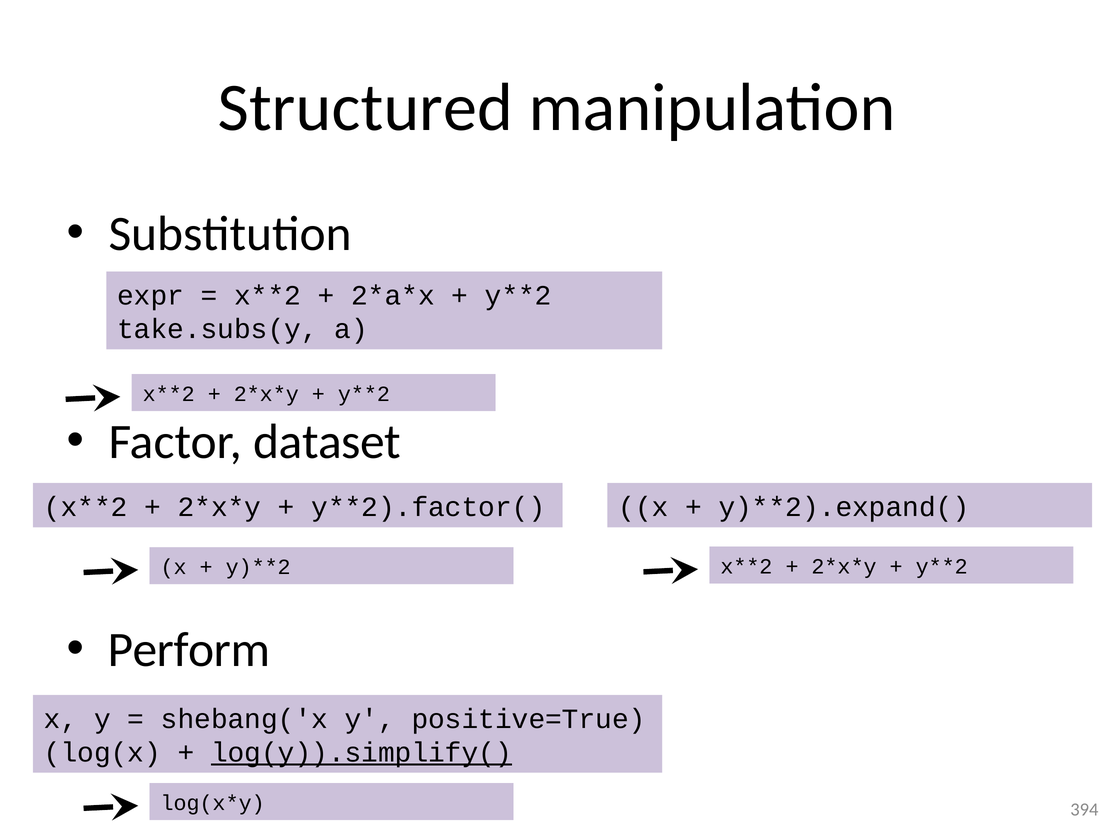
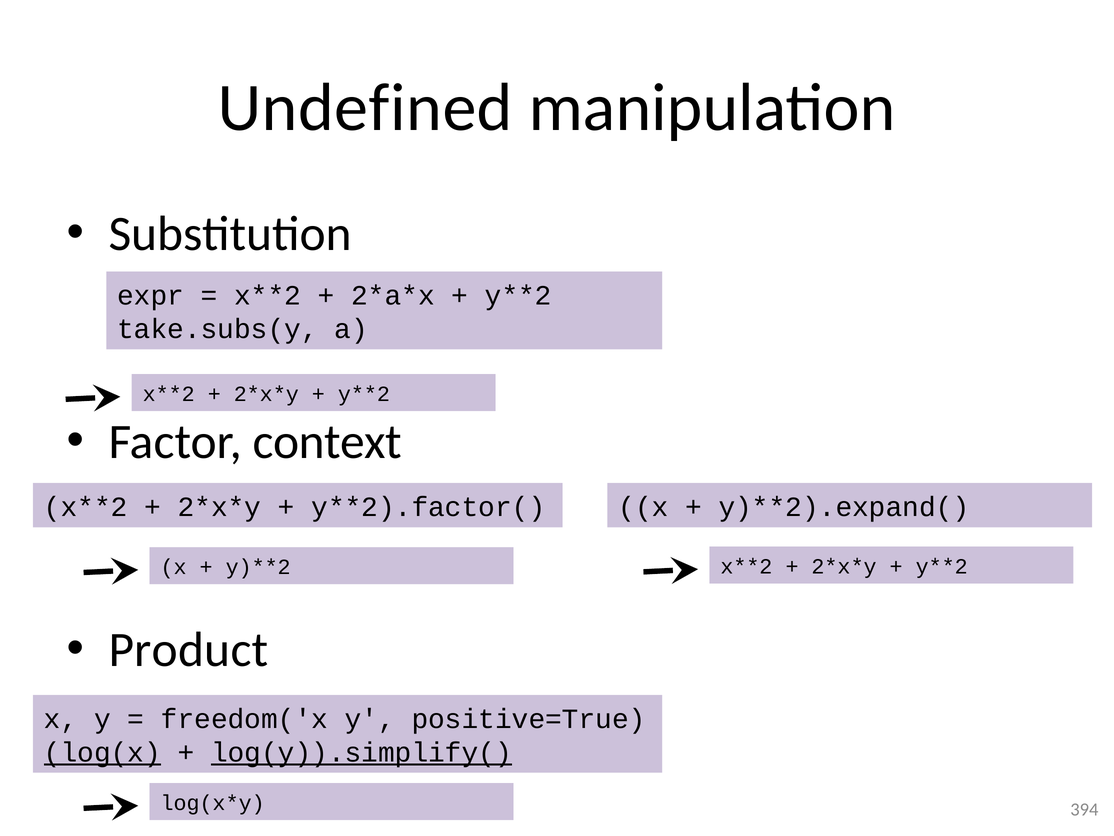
Structured: Structured -> Undefined (365, 108)
dataset: dataset -> context (327, 442)
Perform: Perform -> Product (188, 650)
shebang('x: shebang('x -> freedom('x (244, 719)
log(x underline: none -> present (102, 752)
